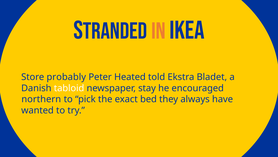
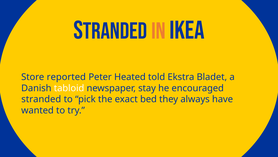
probably: probably -> reported (66, 77)
northern: northern -> stranded (41, 99)
